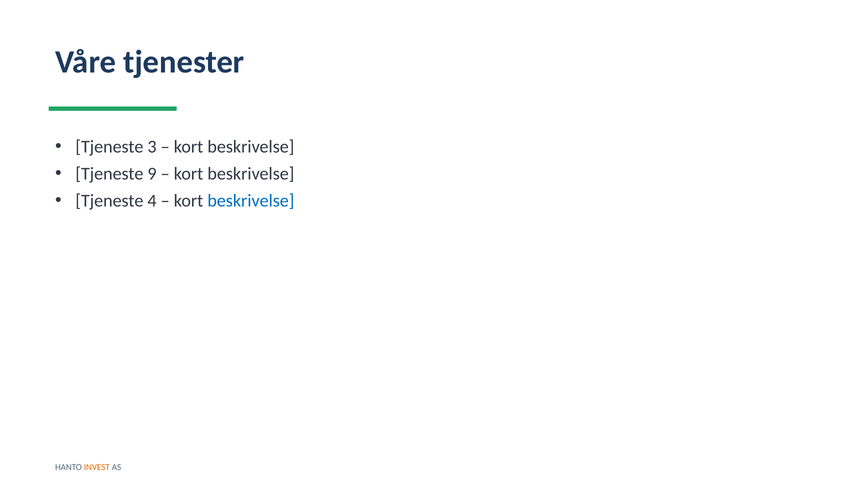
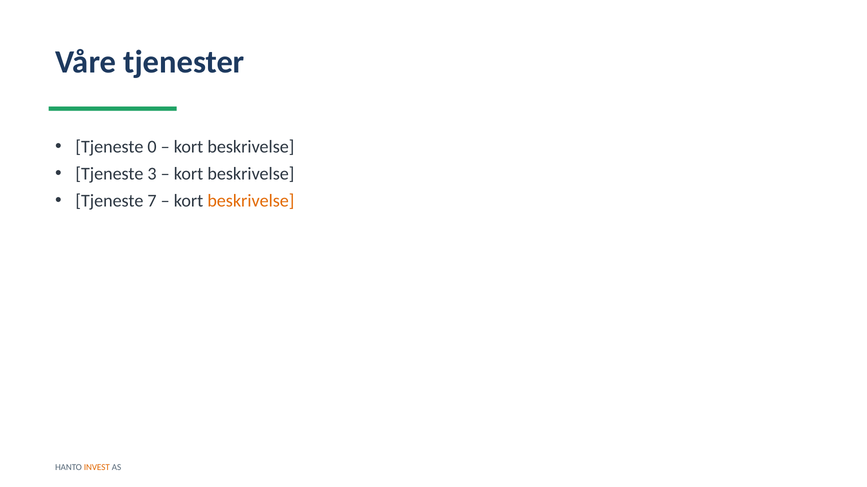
3: 3 -> 0 (152, 147)
9: 9 -> 3 (152, 174)
4: 4 -> 7 (152, 201)
beskrivelse colour: blue -> orange (251, 201)
